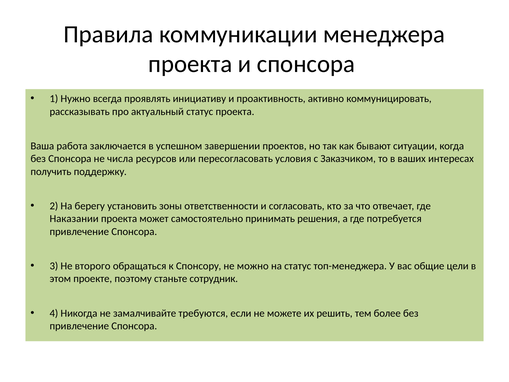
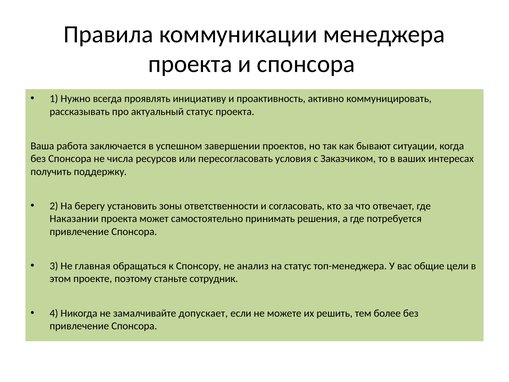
второго: второго -> главная (93, 266)
можно: можно -> анализ (253, 266)
требуются: требуются -> допускает (203, 313)
